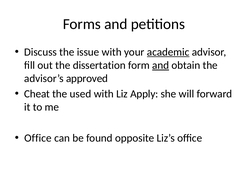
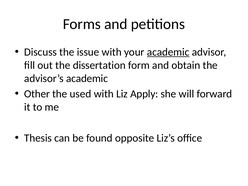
and underline: present -> none (161, 65)
advisor’s approved: approved -> academic (87, 78)
Cheat: Cheat -> Other (37, 94)
Office: Office -> Thesis (38, 138)
